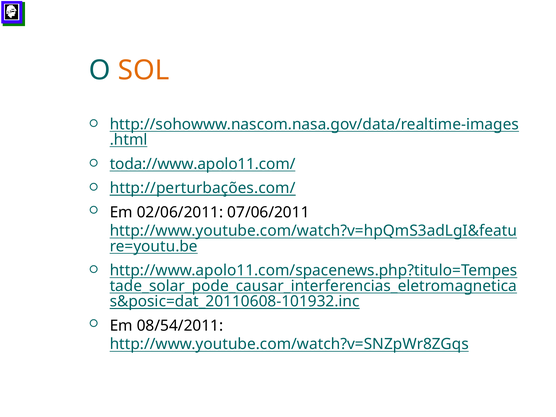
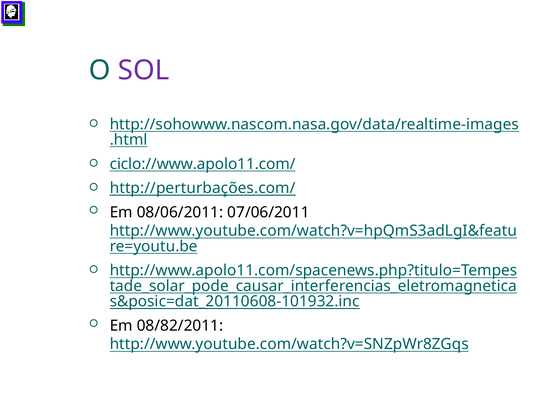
SOL colour: orange -> purple (144, 70)
toda://www.apolo11.com/: toda://www.apolo11.com/ -> ciclo://www.apolo11.com/ (203, 164)
02/06/2011: 02/06/2011 -> 08/06/2011 (180, 212)
08/54/2011: 08/54/2011 -> 08/82/2011 (180, 326)
